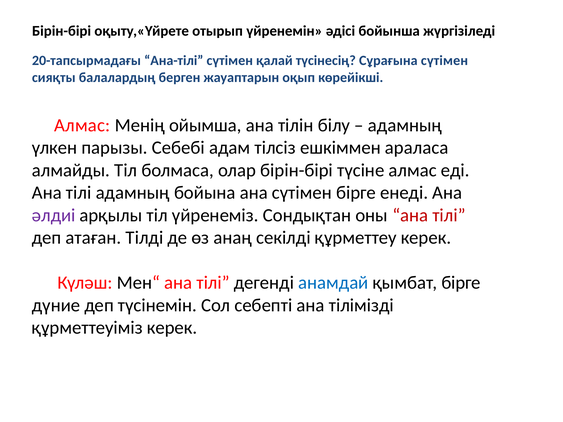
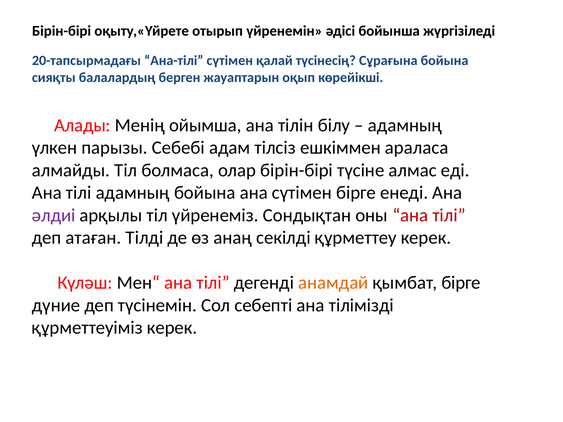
Сұрағына сүтімен: сүтімен -> бойына (445, 61)
Алмас: Алмас -> Алады (82, 125)
анамдай colour: blue -> orange (333, 283)
